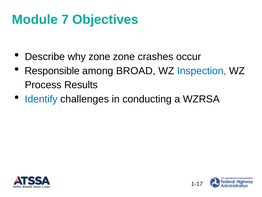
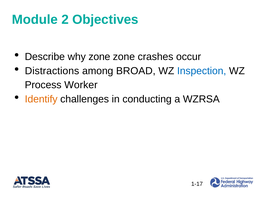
7: 7 -> 2 (65, 19)
Responsible: Responsible -> Distractions (52, 71)
Results: Results -> Worker (81, 85)
Identify colour: blue -> orange (41, 99)
